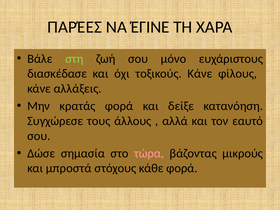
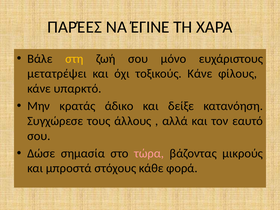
στη colour: light green -> yellow (74, 59)
διασκέδασε: διασκέδασε -> μετατρέψει (57, 74)
αλλάξεις: αλλάξεις -> υπαρκτό (78, 89)
κρατάς φορά: φορά -> άδικο (119, 106)
